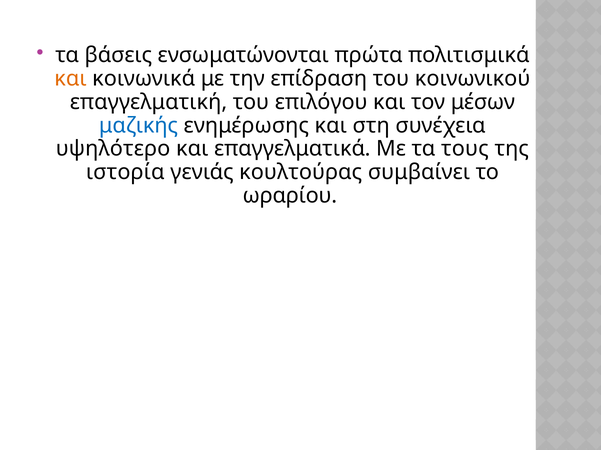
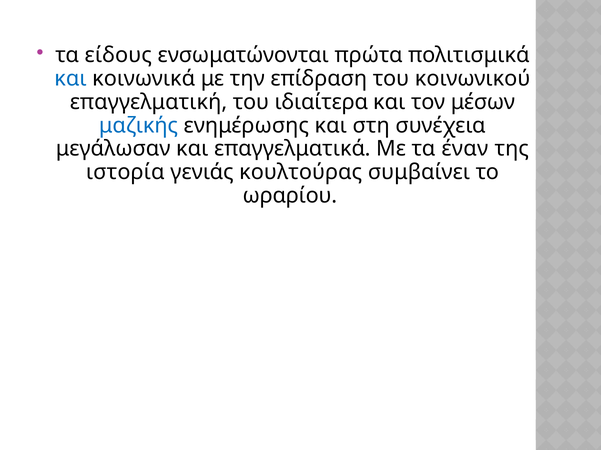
βάσεις: βάσεις -> είδους (118, 55)
και colour: orange -> blue (70, 79)
επιλόγου: επιλόγου -> ιδιαίτερα (321, 102)
υψηλότερο: υψηλότερο -> μεγάλωσαν (113, 149)
τους: τους -> έναν (465, 149)
